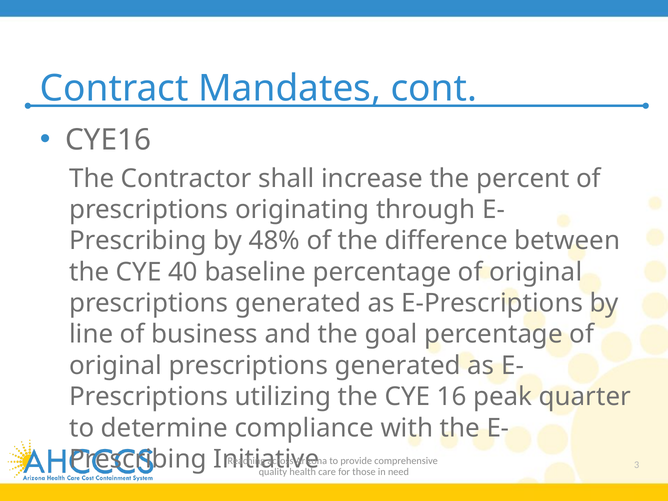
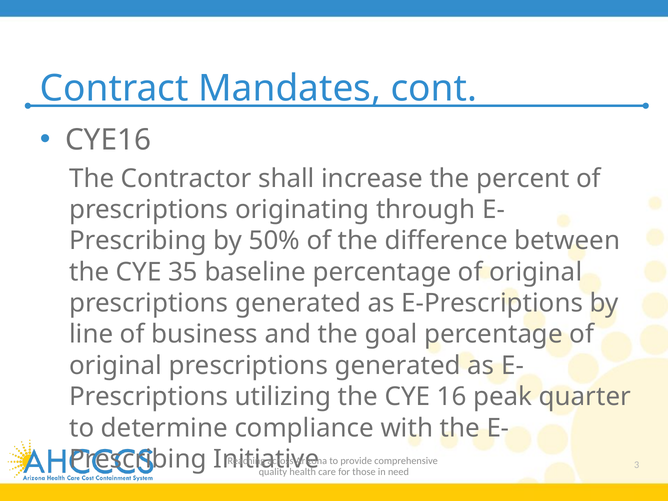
48%: 48% -> 50% (274, 241)
40: 40 -> 35 (183, 272)
